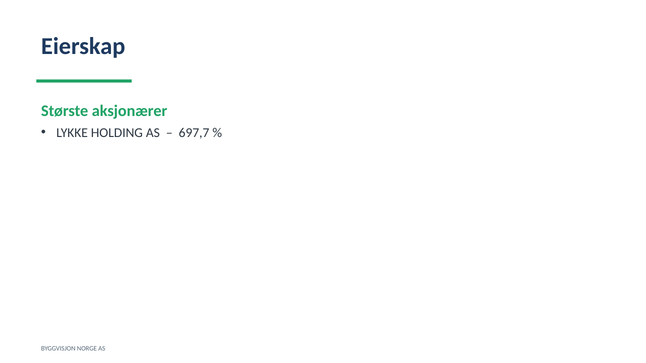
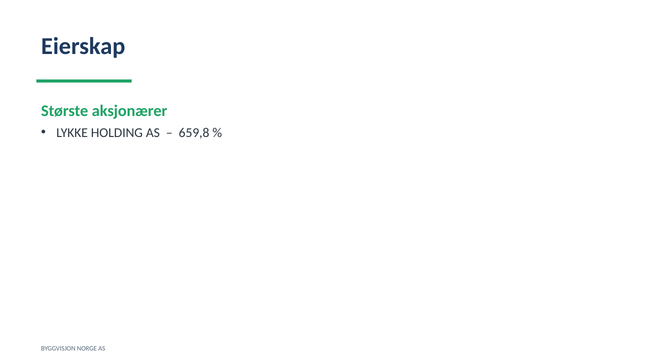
697,7: 697,7 -> 659,8 (194, 133)
